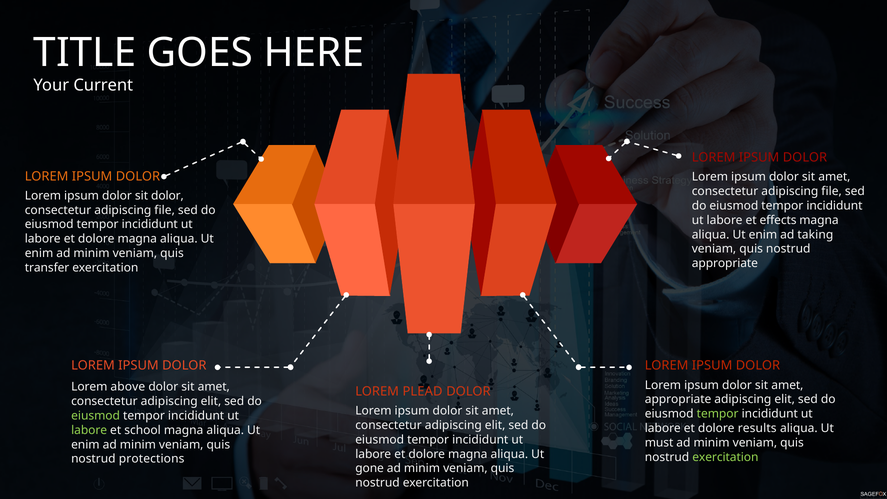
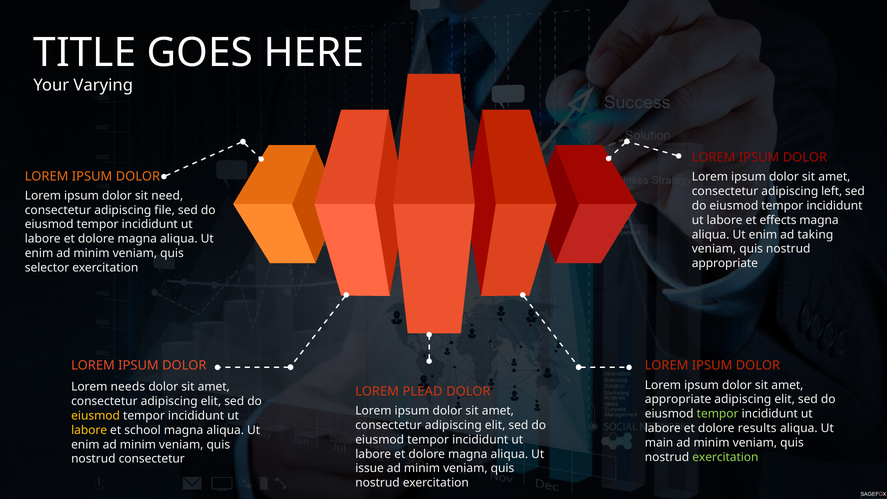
Current: Current -> Varying (103, 85)
file: file -> left (832, 191)
sit dolor: dolor -> need (167, 196)
transfer: transfer -> selector (47, 268)
above: above -> needs (128, 387)
eiusmod colour: light green -> yellow (96, 416)
labore colour: light green -> yellow (89, 430)
must: must -> main (659, 443)
nostrud protections: protections -> consectetur (152, 459)
gone: gone -> issue (370, 468)
